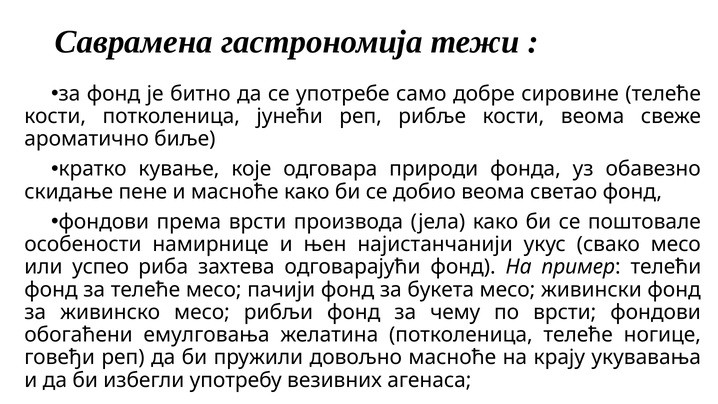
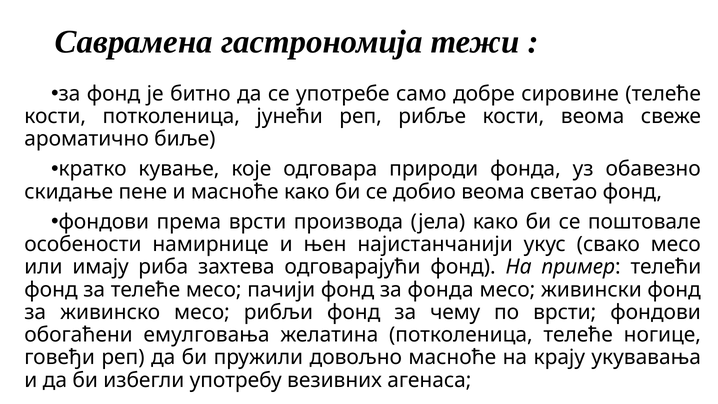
успео: успео -> имају (101, 267)
за букета: букета -> фонда (441, 289)
